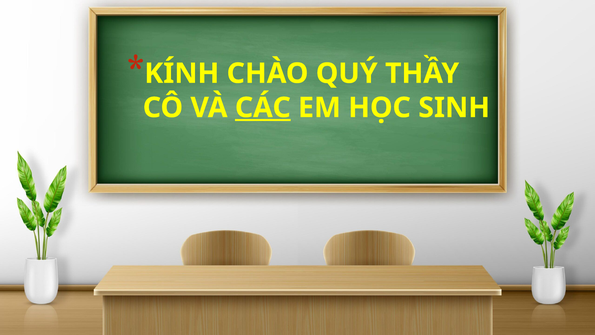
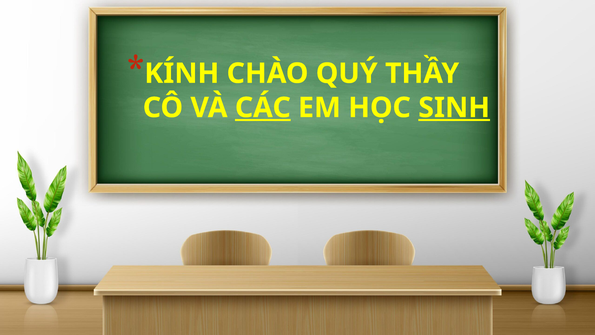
SINH underline: none -> present (454, 108)
